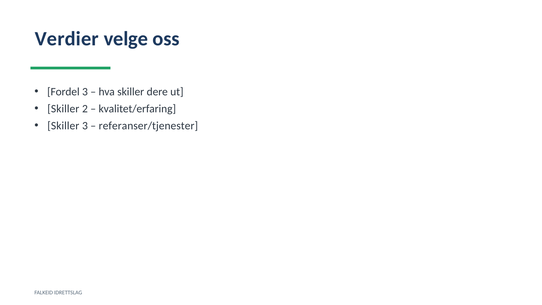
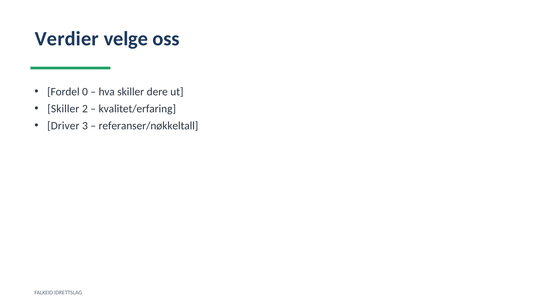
Fordel 3: 3 -> 0 (85, 92)
Skiller: Skiller -> Driver (63, 126)
referanser/tjenester: referanser/tjenester -> referanser/nøkkeltall (148, 126)
